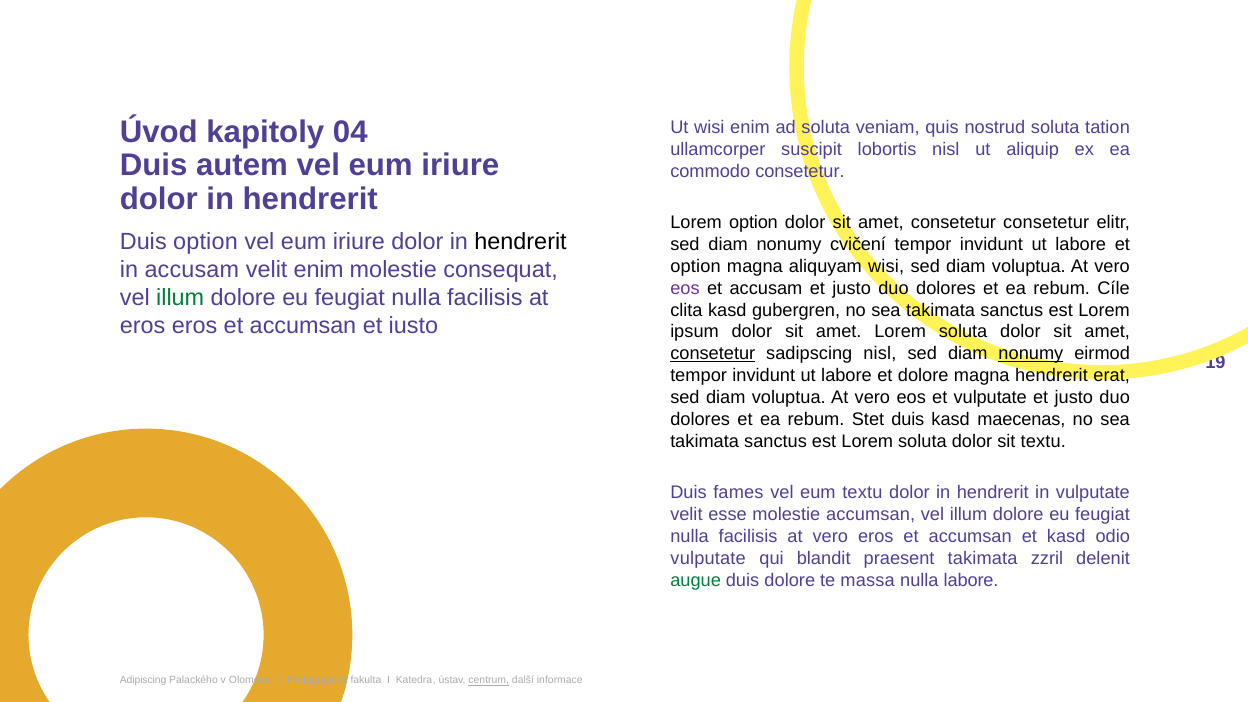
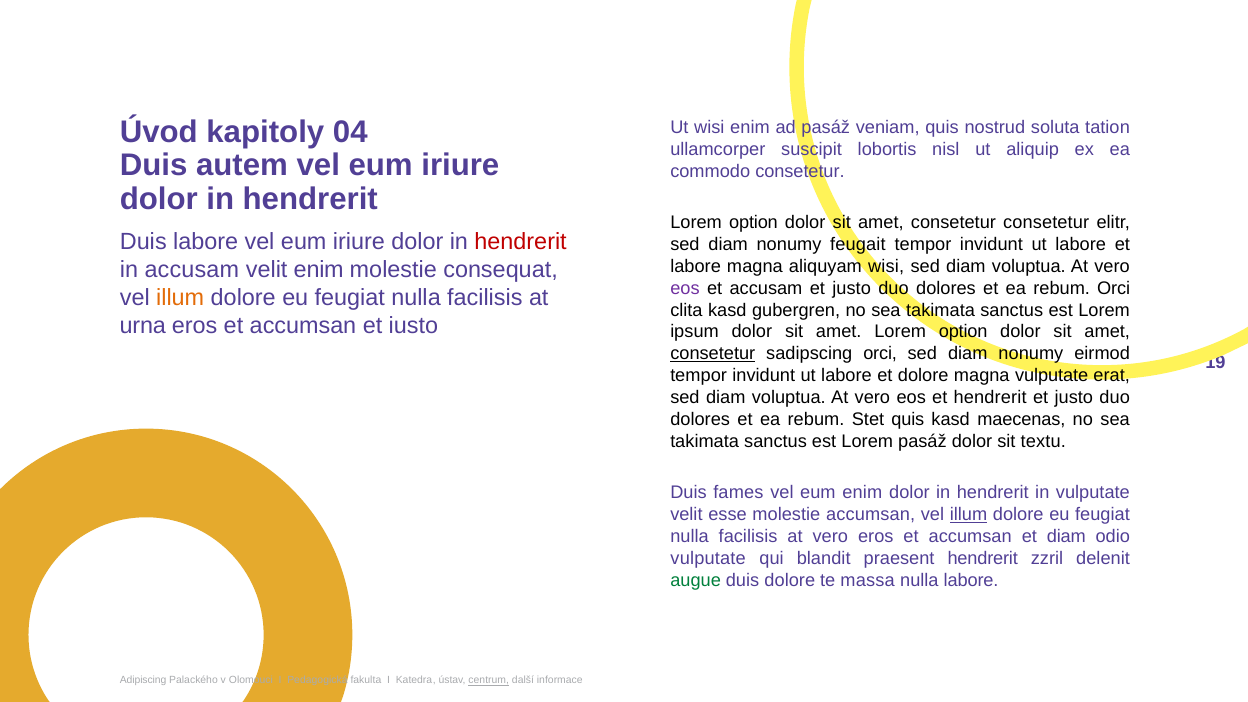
ad soluta: soluta -> pasáž (826, 127)
Duis option: option -> labore (206, 241)
hendrerit colour: black -> red (521, 241)
cvičení: cvičení -> feugait (858, 244)
option: option -> labore (696, 266)
rebum Cíle: Cíle -> Orci (1114, 288)
illum colour: green -> orange (180, 298)
eros: eros -> urna (143, 326)
amet Lorem soluta: soluta -> option (963, 332)
sadipscing nisl: nisl -> orci (880, 354)
nonumy underline: present -> none (1031, 354)
magna hendrerit: hendrerit -> vulputate (1052, 376)
et vulputate: vulputate -> hendrerit (990, 397)
Stet duis: duis -> quis (908, 419)
est Lorem soluta: soluta -> pasáž (922, 441)
eum textu: textu -> enim (862, 493)
illum underline: none -> present (969, 515)
et kasd: kasd -> diam (1066, 536)
praesent takimata: takimata -> hendrerit (983, 558)
